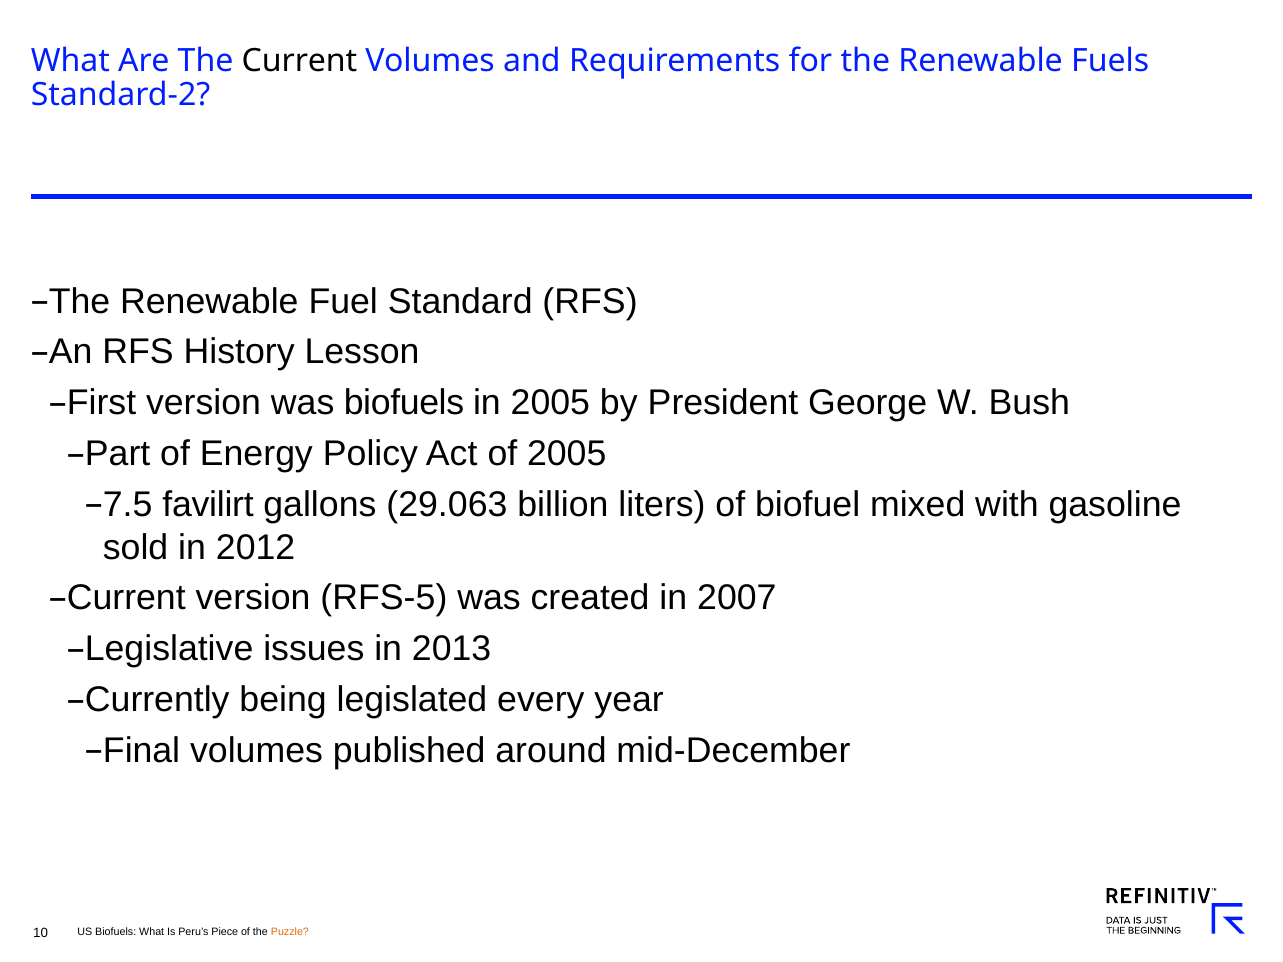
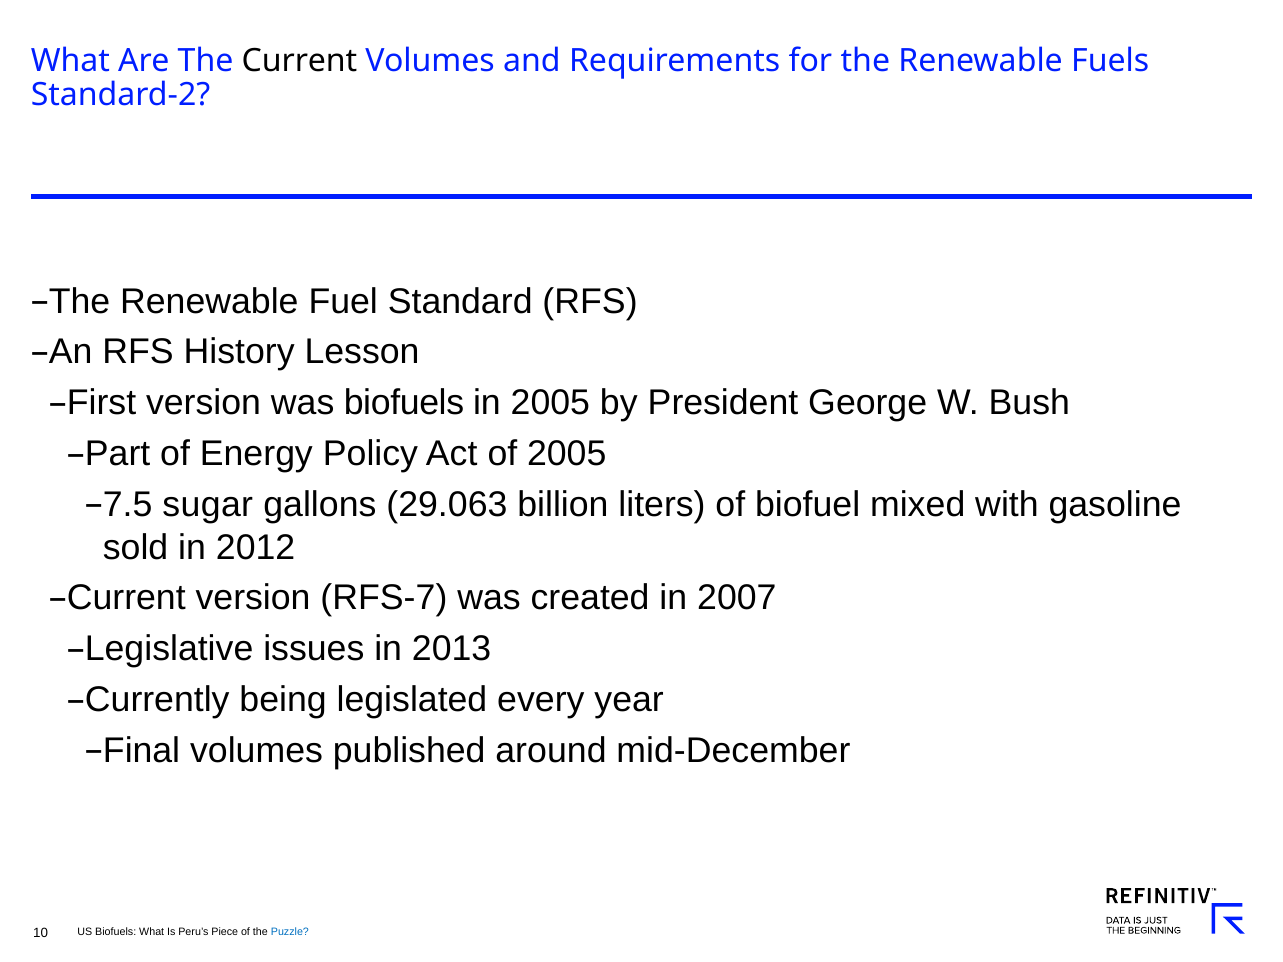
favilirt: favilirt -> sugar (208, 505)
RFS-5: RFS-5 -> RFS-7 (384, 598)
Puzzle colour: orange -> blue (290, 932)
